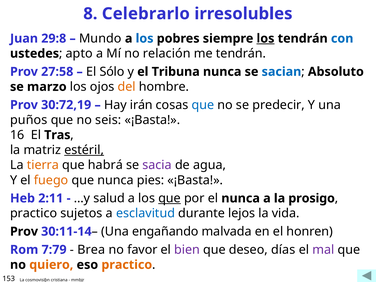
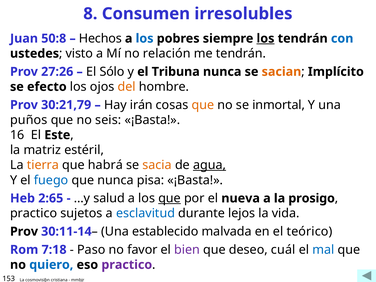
Celebrarlo: Celebrarlo -> Consumen (146, 14)
29:8: 29:8 -> 50:8 (54, 38)
Mundo: Mundo -> Hechos (100, 38)
apto: apto -> visto (79, 54)
27:58: 27:58 -> 27:26 (57, 72)
sacian colour: blue -> orange (281, 72)
Absoluto: Absoluto -> Implícito (336, 72)
marzo: marzo -> efecto (47, 87)
30:72,19: 30:72,19 -> 30:21,79 (66, 105)
que colour: blue -> orange (203, 105)
predecir: predecir -> inmortal (279, 105)
Tras: Tras -> Este (57, 135)
estéril underline: present -> none (84, 150)
sacia colour: purple -> orange (157, 165)
agua underline: none -> present (209, 165)
fuego colour: orange -> blue (51, 180)
pies: pies -> pisa (151, 180)
2:11: 2:11 -> 2:65 (51, 198)
el nunca: nunca -> nueva (241, 198)
engañando: engañando -> establecido (165, 232)
honren: honren -> teórico (310, 232)
7:79: 7:79 -> 7:18 (54, 250)
Brea: Brea -> Paso (91, 250)
días: días -> cuál (283, 250)
mal colour: purple -> blue (323, 250)
quiero colour: orange -> blue (51, 265)
practico colour: orange -> purple (127, 265)
